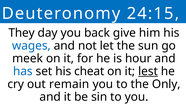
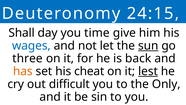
They: They -> Shall (22, 33)
back: back -> time (97, 33)
sun underline: none -> present (148, 46)
meek: meek -> three (27, 58)
hour: hour -> back (138, 58)
has colour: blue -> orange (23, 71)
remain: remain -> difficult (69, 84)
